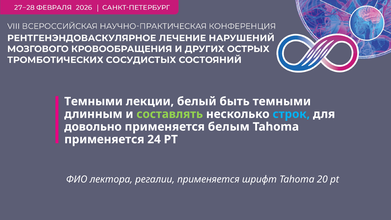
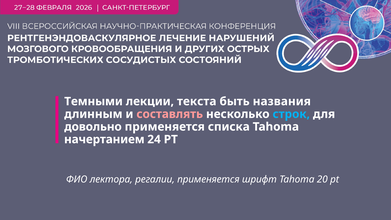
белый: белый -> текста (197, 101)
быть темными: темными -> названия (282, 101)
составлять colour: light green -> pink (170, 114)
белым: белым -> списка (229, 127)
применяется: применяется -> начертанием (104, 139)
